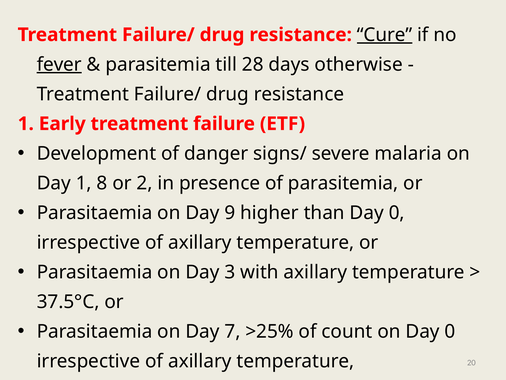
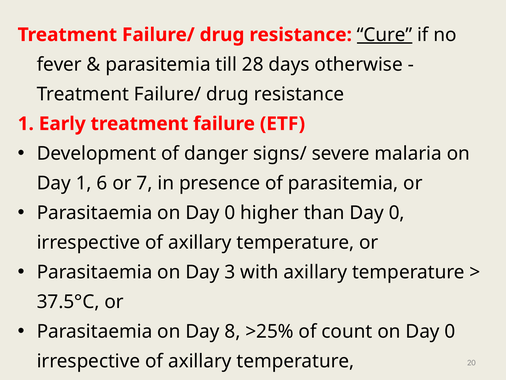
fever underline: present -> none (59, 64)
8: 8 -> 6 (102, 183)
2: 2 -> 7 (145, 183)
Parasitaemia on Day 9: 9 -> 0 (230, 212)
7: 7 -> 8 (232, 331)
